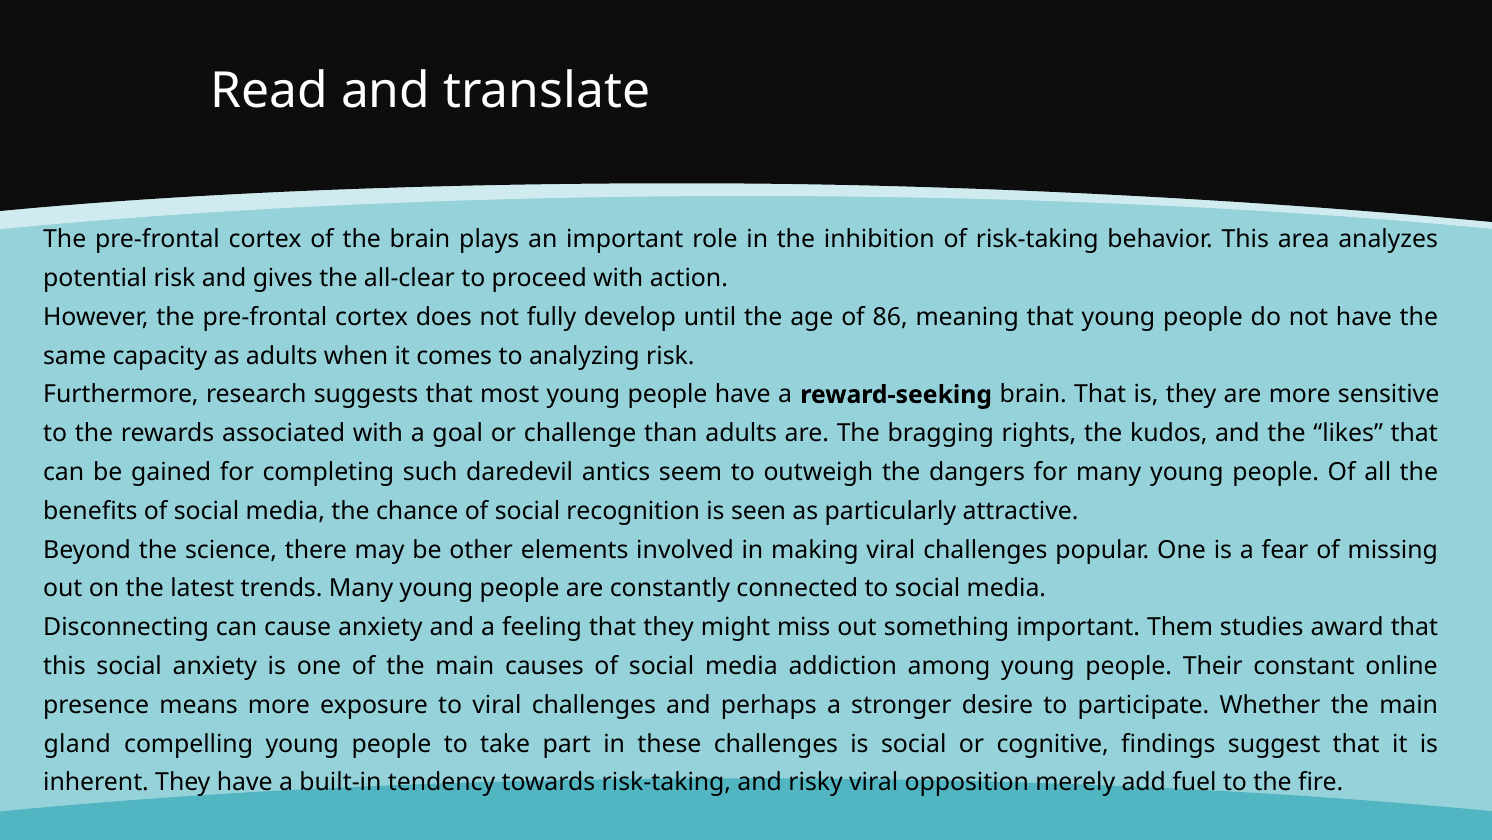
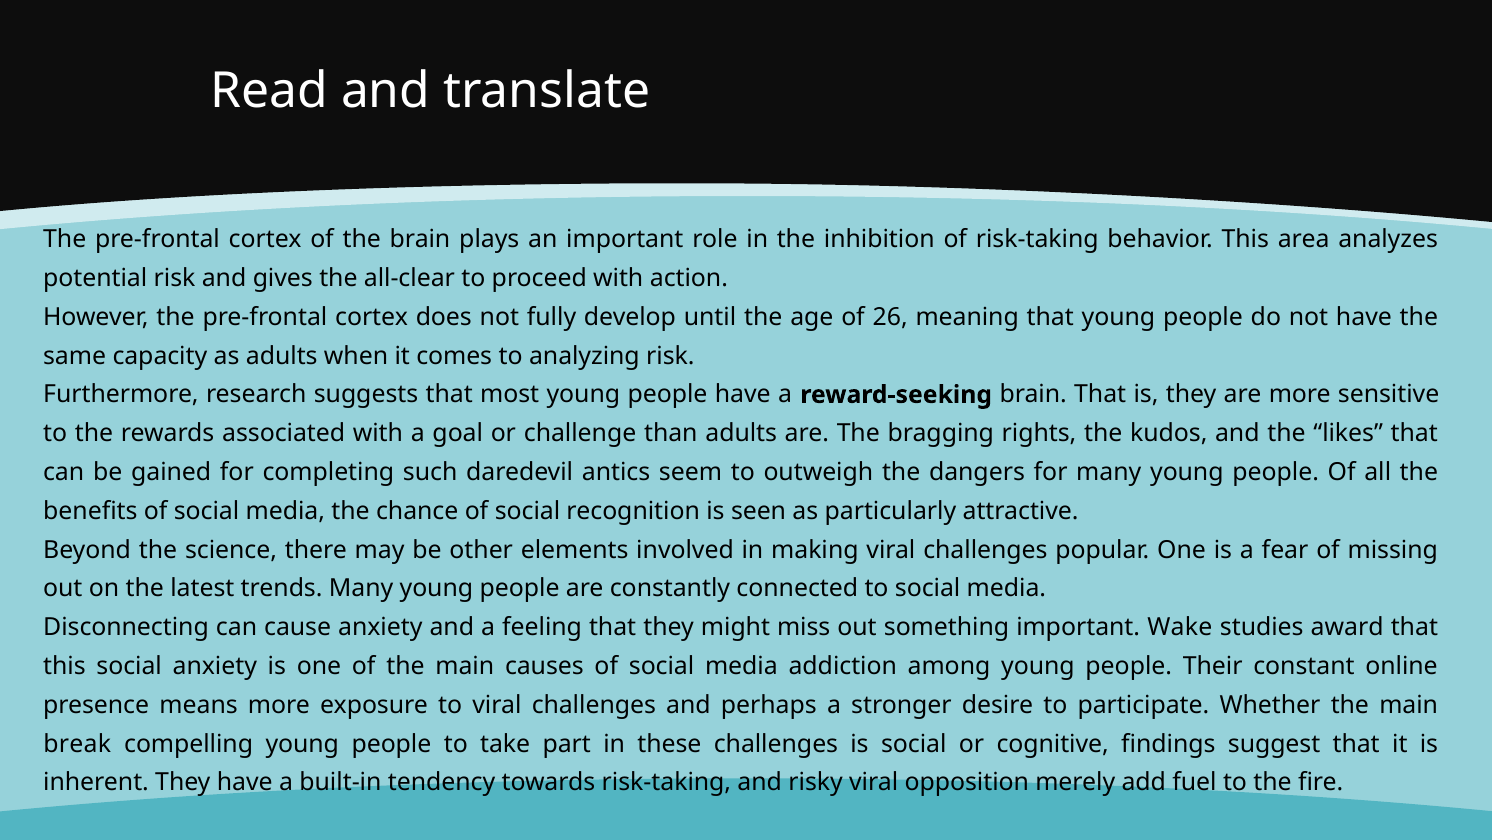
86: 86 -> 26 (890, 317)
Them: Them -> Wake (1180, 627)
gland: gland -> break (77, 743)
